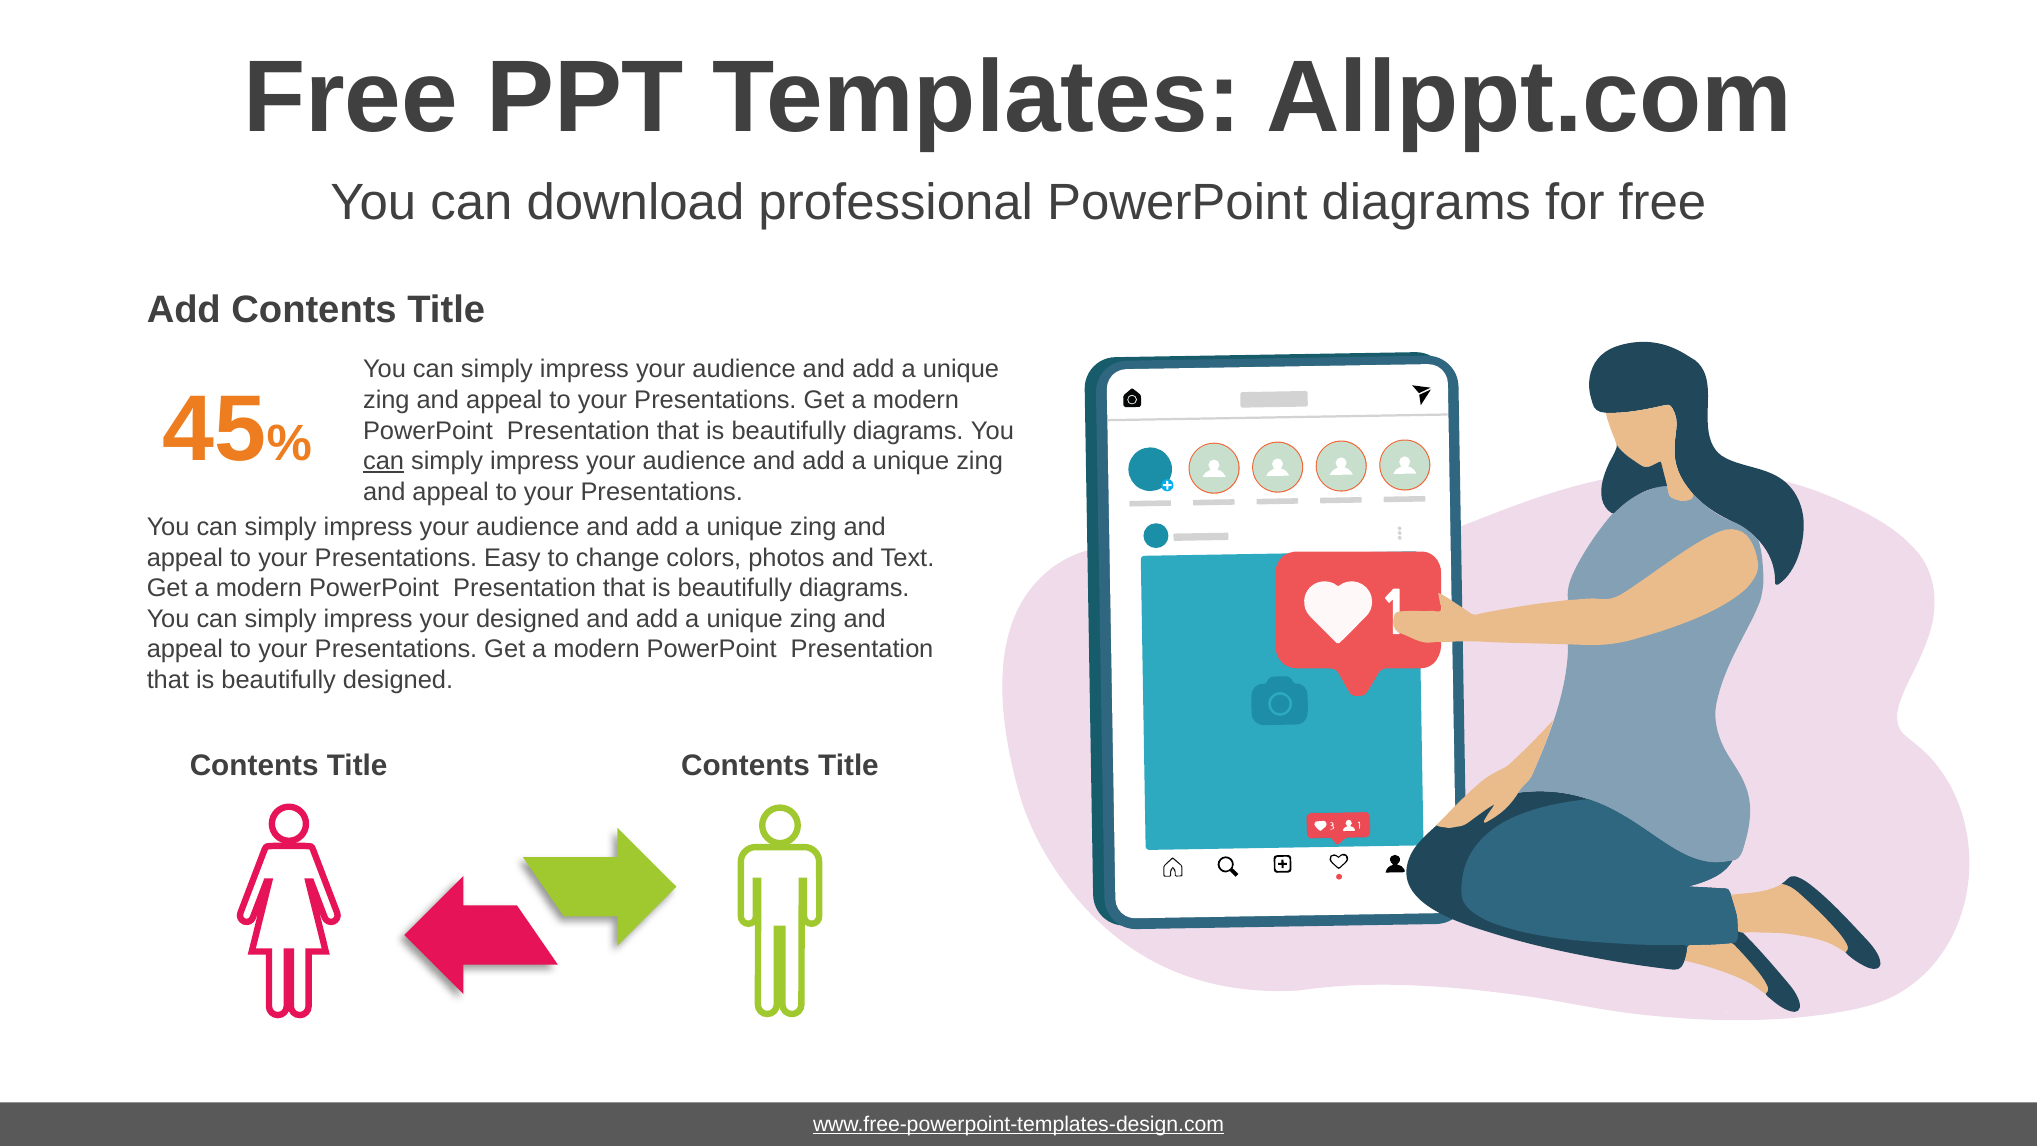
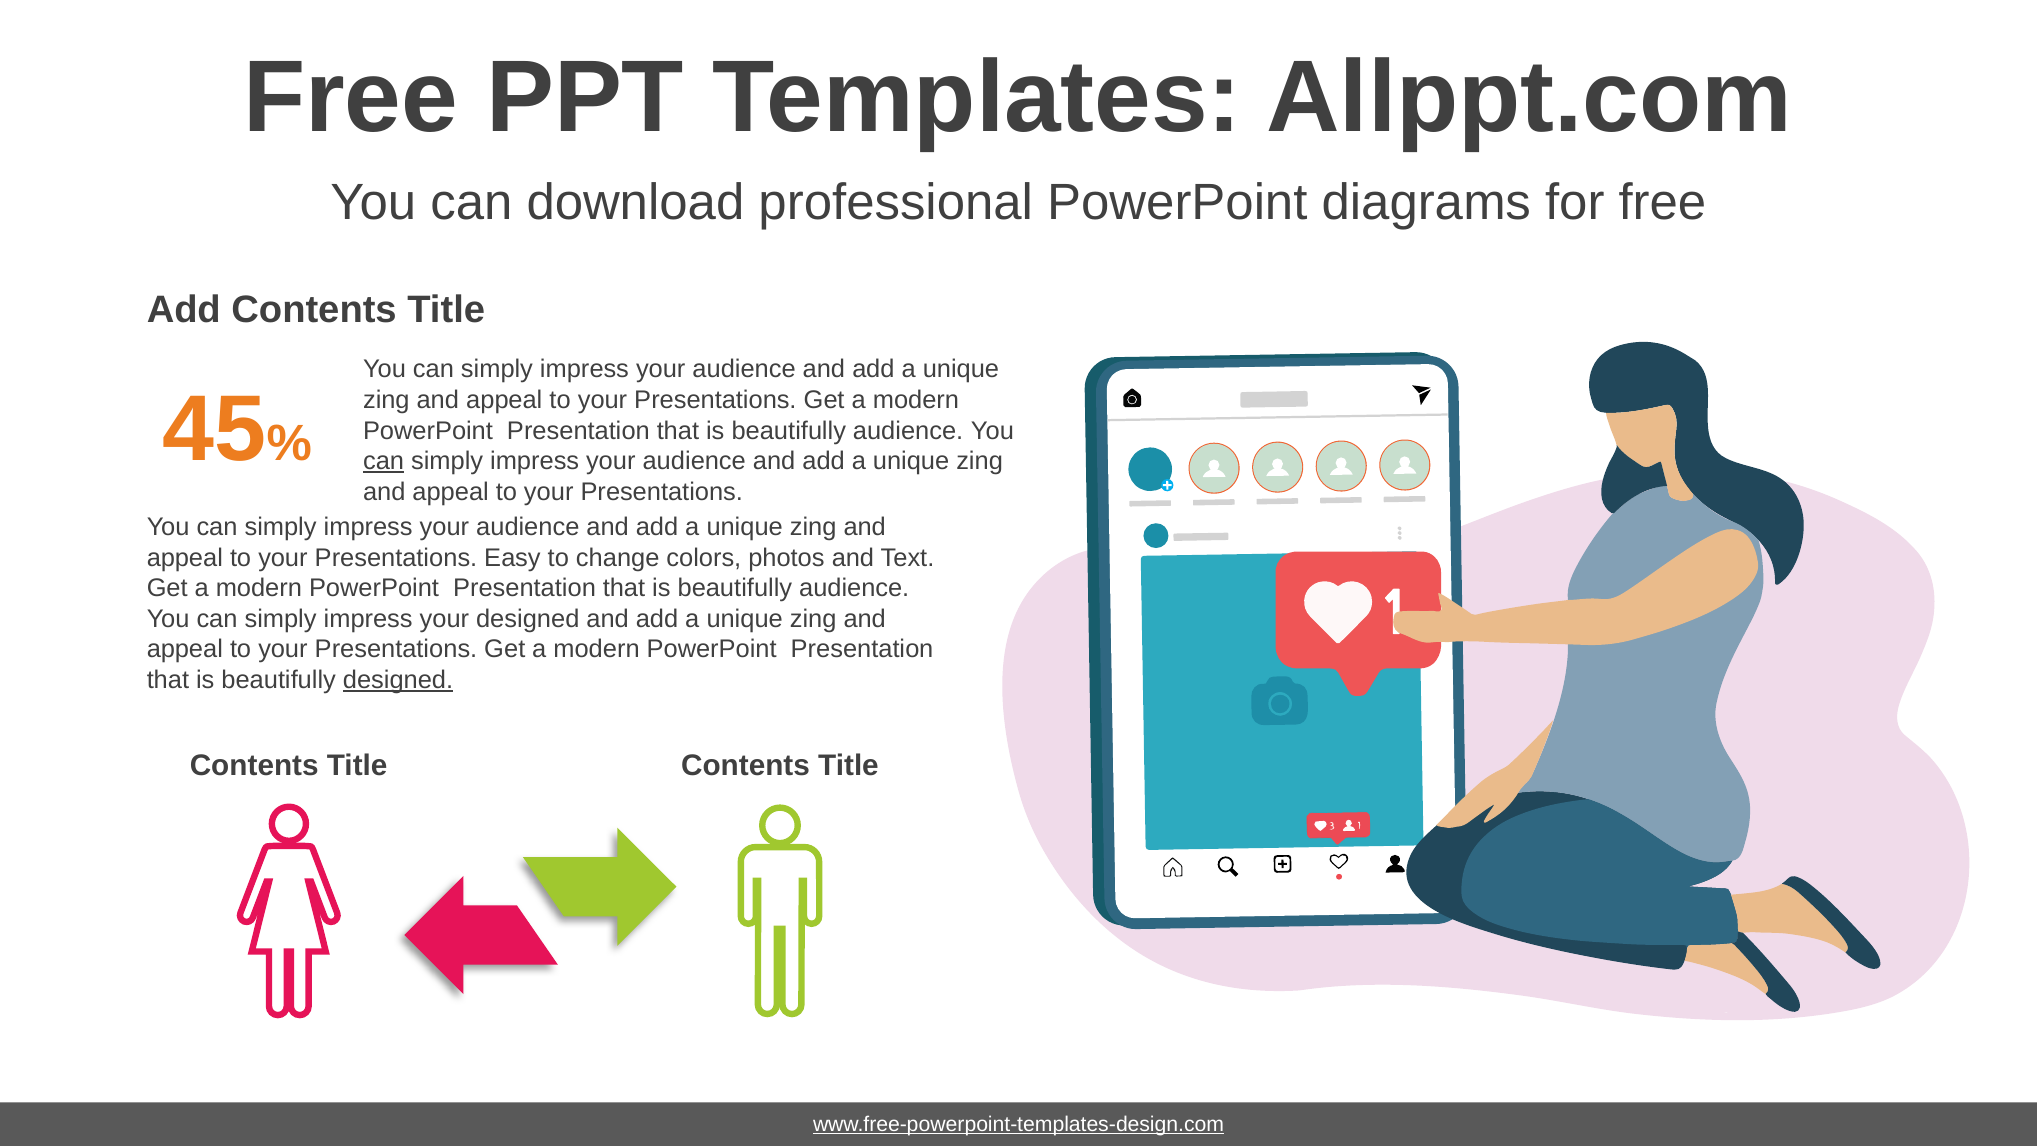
diagrams: diagrams -> audience (908, 431)
diagrams: diagrams -> audience (854, 588)
designed underline: none -> present (398, 680)
